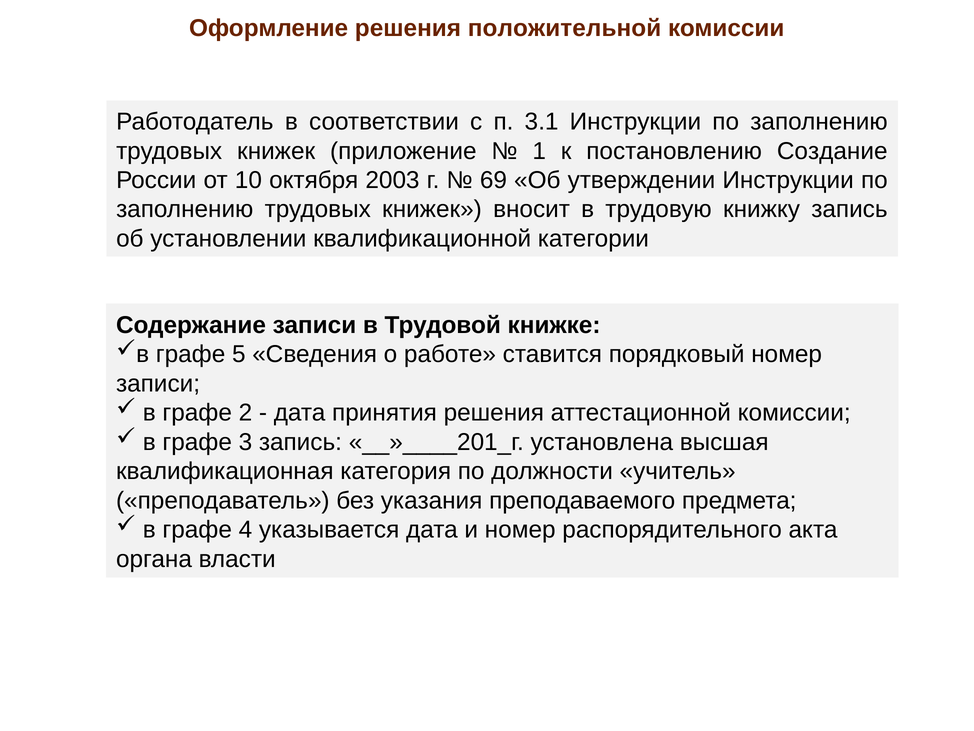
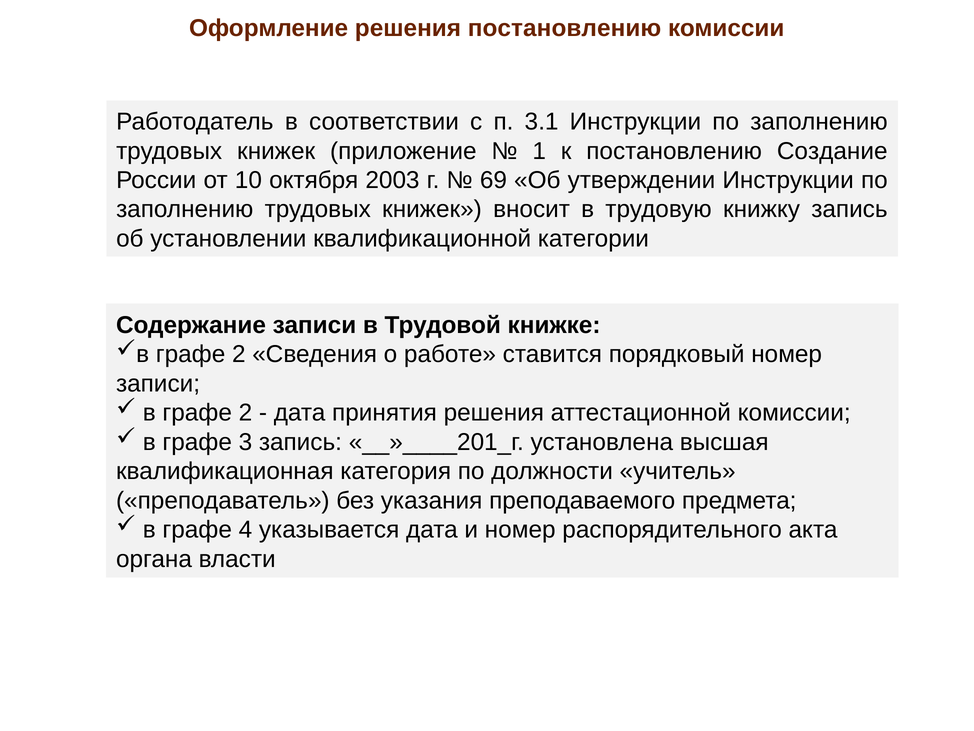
решения положительной: положительной -> постановлению (565, 28)
5: 5 -> 2 (239, 354)
